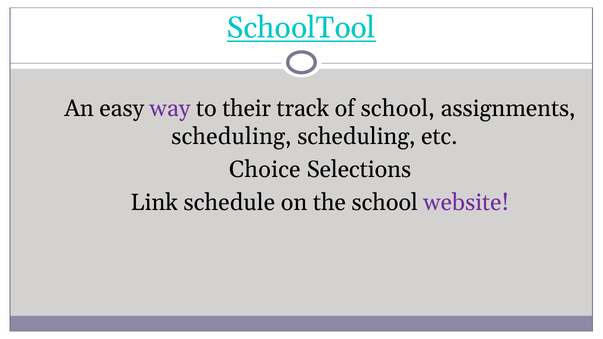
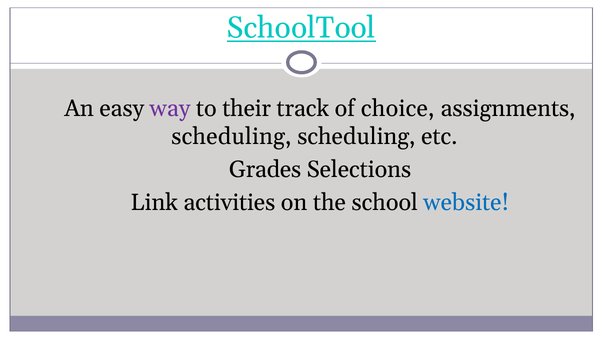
of school: school -> choice (398, 109)
Choice: Choice -> Grades (265, 170)
schedule: schedule -> activities (229, 203)
website colour: purple -> blue (466, 203)
